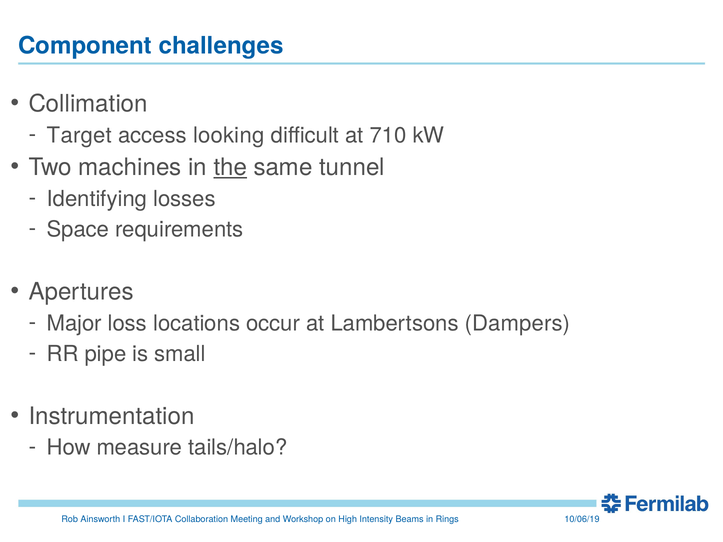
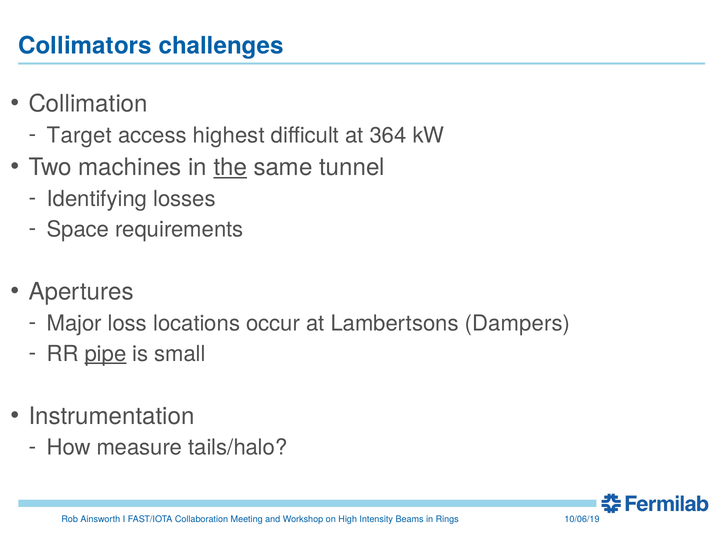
Component: Component -> Collimators (85, 46)
looking: looking -> highest (229, 135)
710: 710 -> 364 (388, 135)
pipe underline: none -> present (105, 354)
